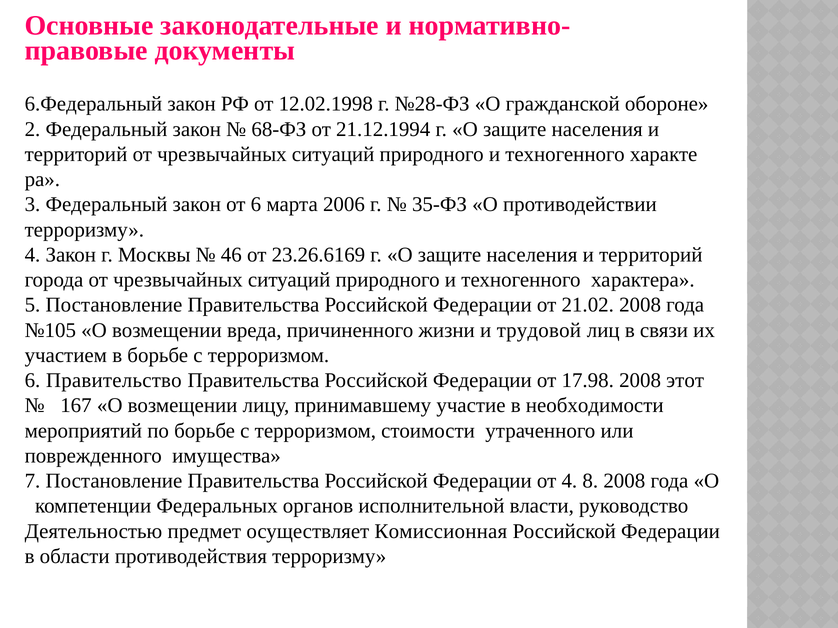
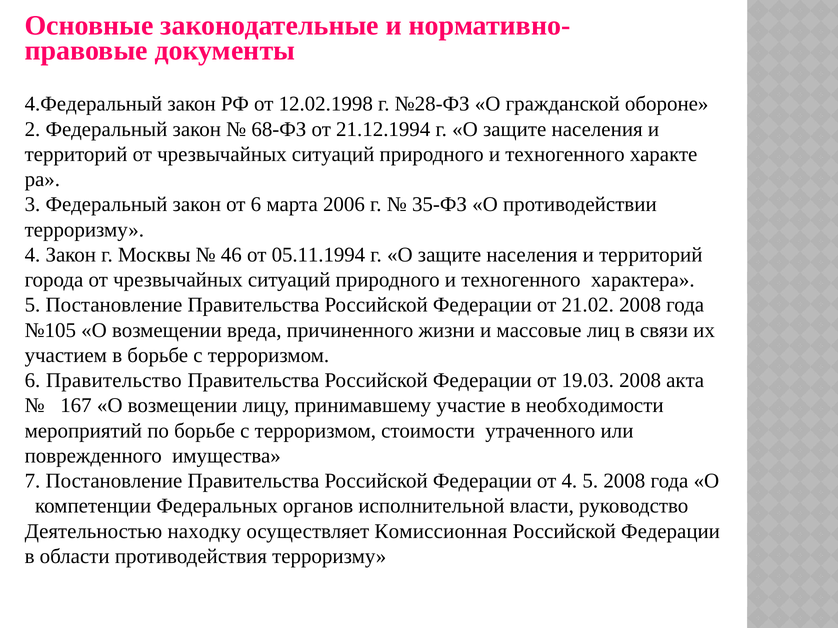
6.Федеральный: 6.Федеральный -> 4.Федеральный (93, 104)
23.26.6169: 23.26.6169 -> 05.11.1994 (318, 255)
трудовой: трудовой -> массовые (539, 330)
17.98: 17.98 -> 19.03 (588, 381)
этот: этот -> акта (685, 381)
4 8: 8 -> 5 (590, 481)
предмет: предмет -> находку (204, 532)
